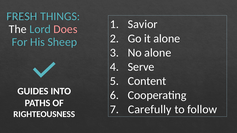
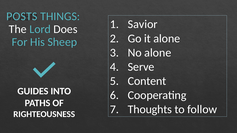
FRESH: FRESH -> POSTS (22, 16)
Does colour: pink -> white (65, 29)
Carefully: Carefully -> Thoughts (150, 110)
